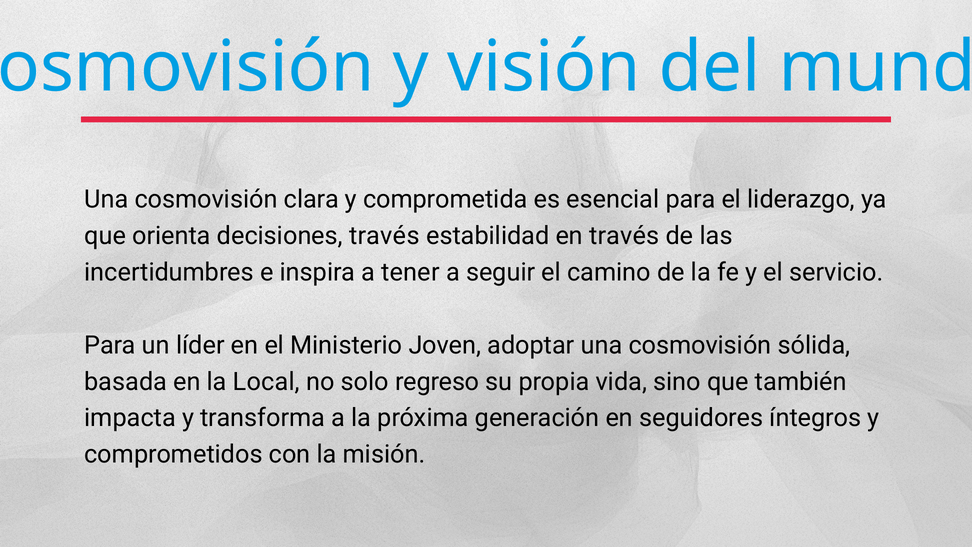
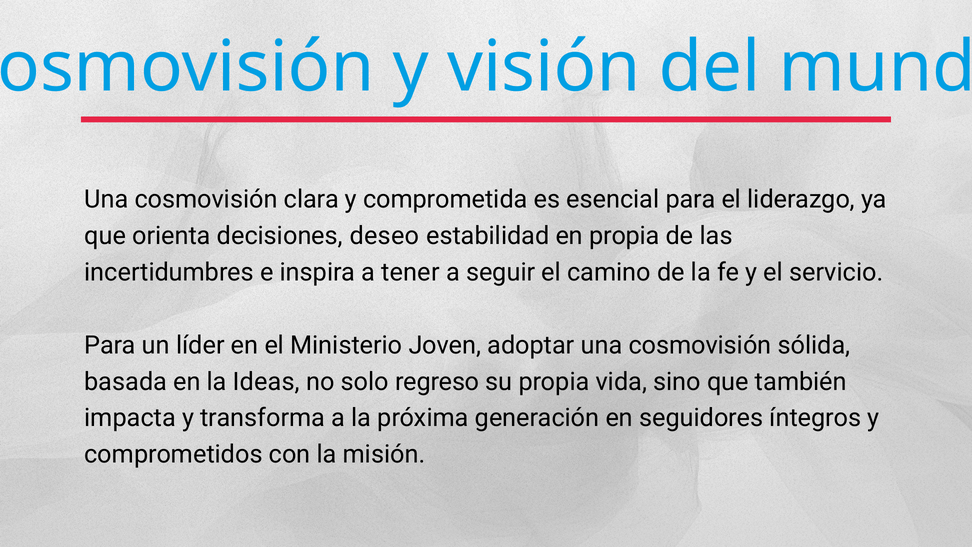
decisiones través: través -> deseo (384, 236)
en través: través -> propia (624, 236)
Local: Local -> Ideas (266, 381)
